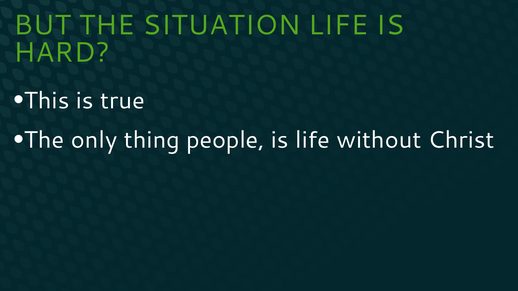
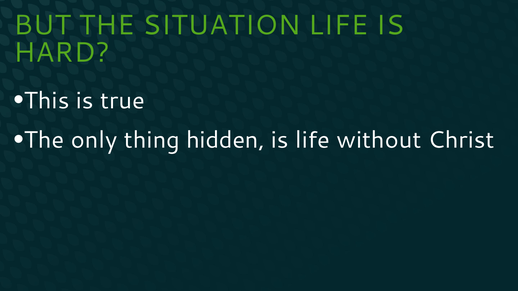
people: people -> hidden (226, 140)
